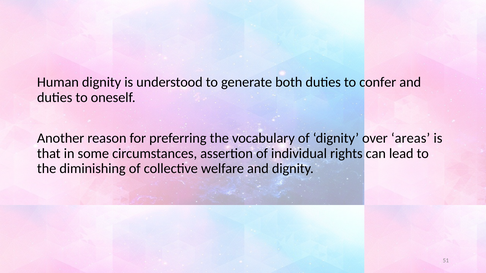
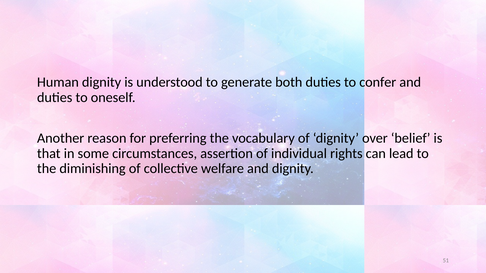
areas: areas -> belief (411, 138)
